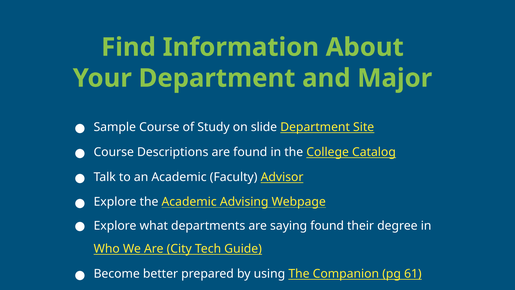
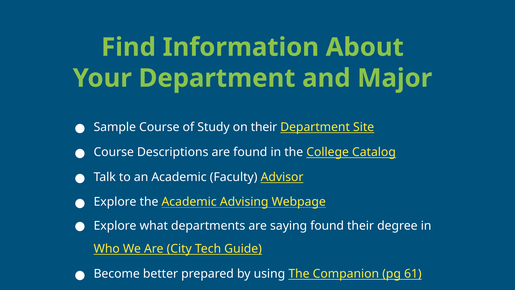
on slide: slide -> their (264, 127)
